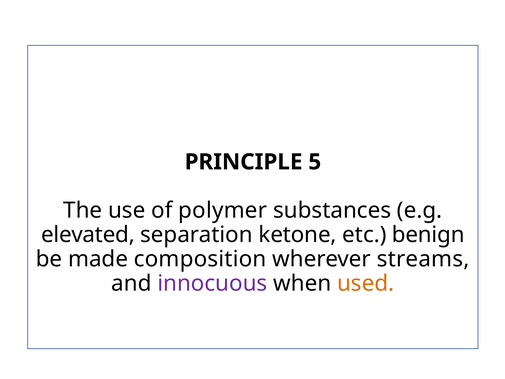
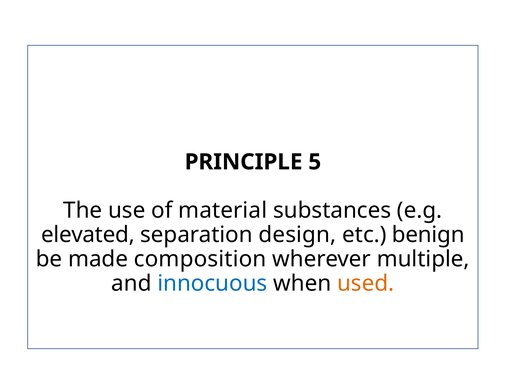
polymer: polymer -> material (223, 210)
ketone: ketone -> design (297, 235)
streams: streams -> multiple (423, 259)
innocuous colour: purple -> blue (212, 283)
